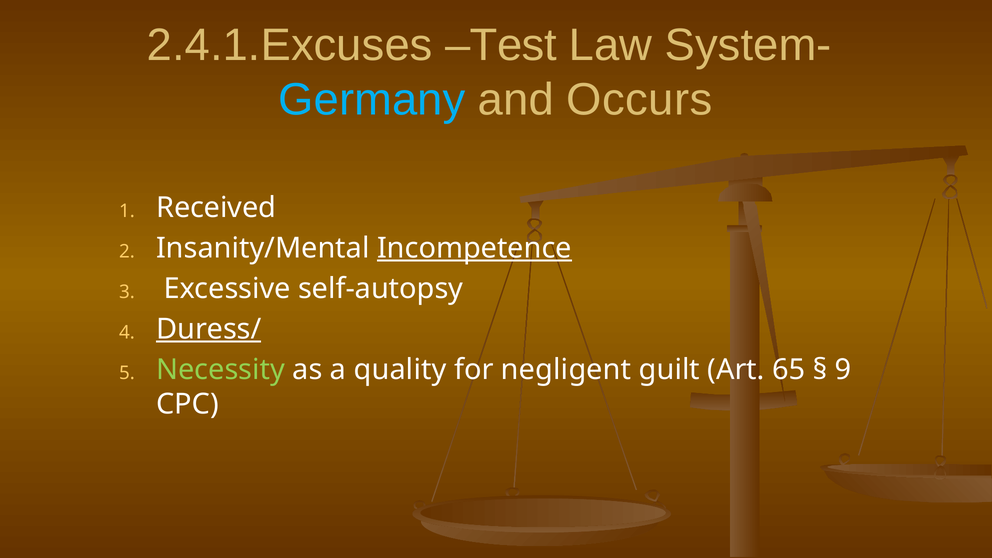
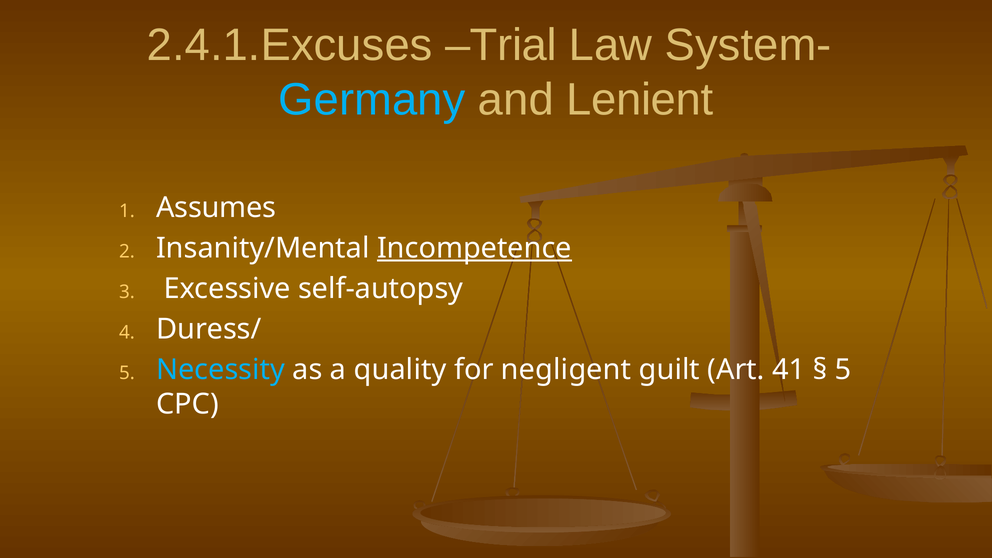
Test: Test -> Trial (501, 45)
Occurs: Occurs -> Lenient (640, 100)
Received: Received -> Assumes (216, 208)
Duress/ underline: present -> none (209, 329)
Necessity colour: light green -> light blue (221, 370)
65: 65 -> 41 (789, 370)
9: 9 -> 5 (843, 370)
